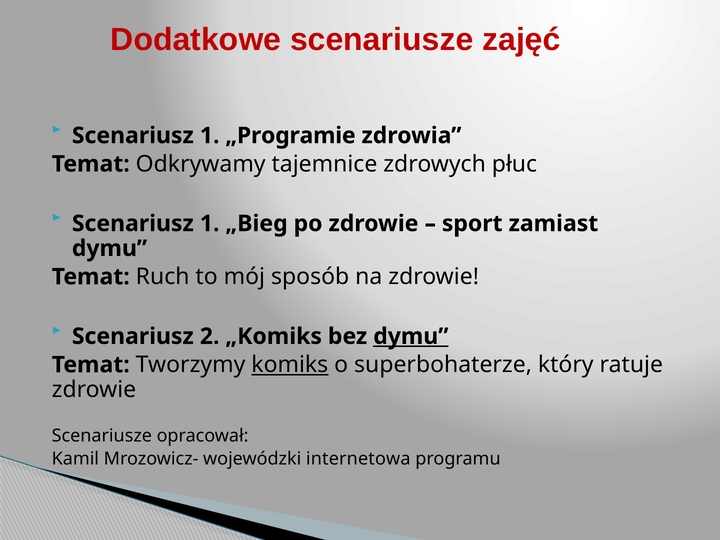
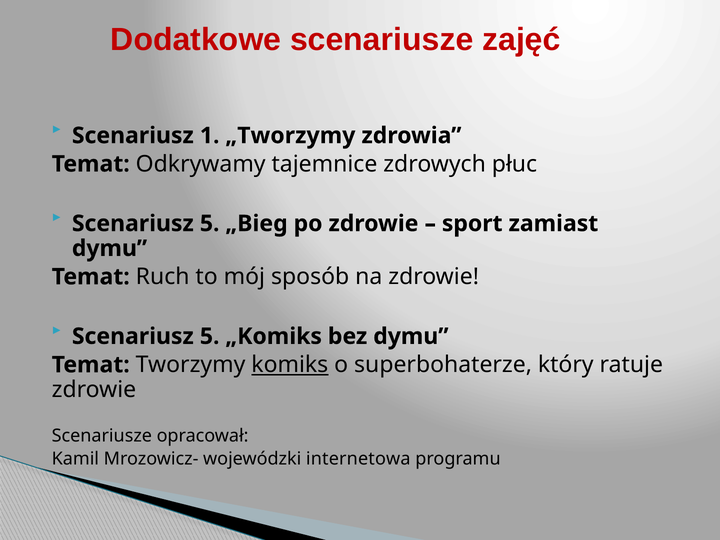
„Programie: „Programie -> „Tworzymy (290, 136)
1: 1 -> 5 (210, 224)
2: 2 -> 5 (210, 336)
dymu underline: present -> none (411, 336)
